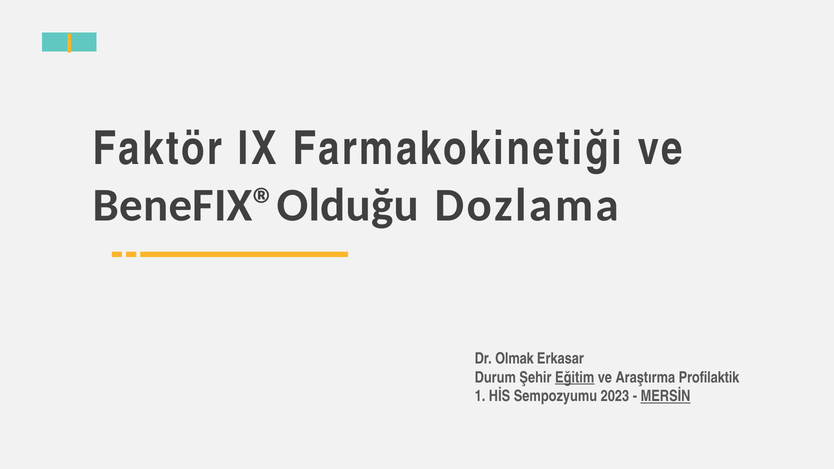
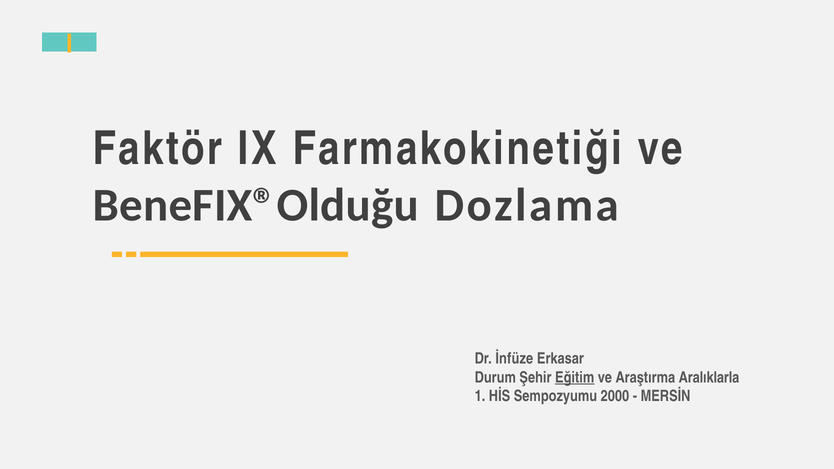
Olmak: Olmak -> İnfüze (514, 359)
Profilaktik: Profilaktik -> Aralıklarla (709, 378)
2023: 2023 -> 2000 (615, 396)
MERSİN underline: present -> none (666, 396)
